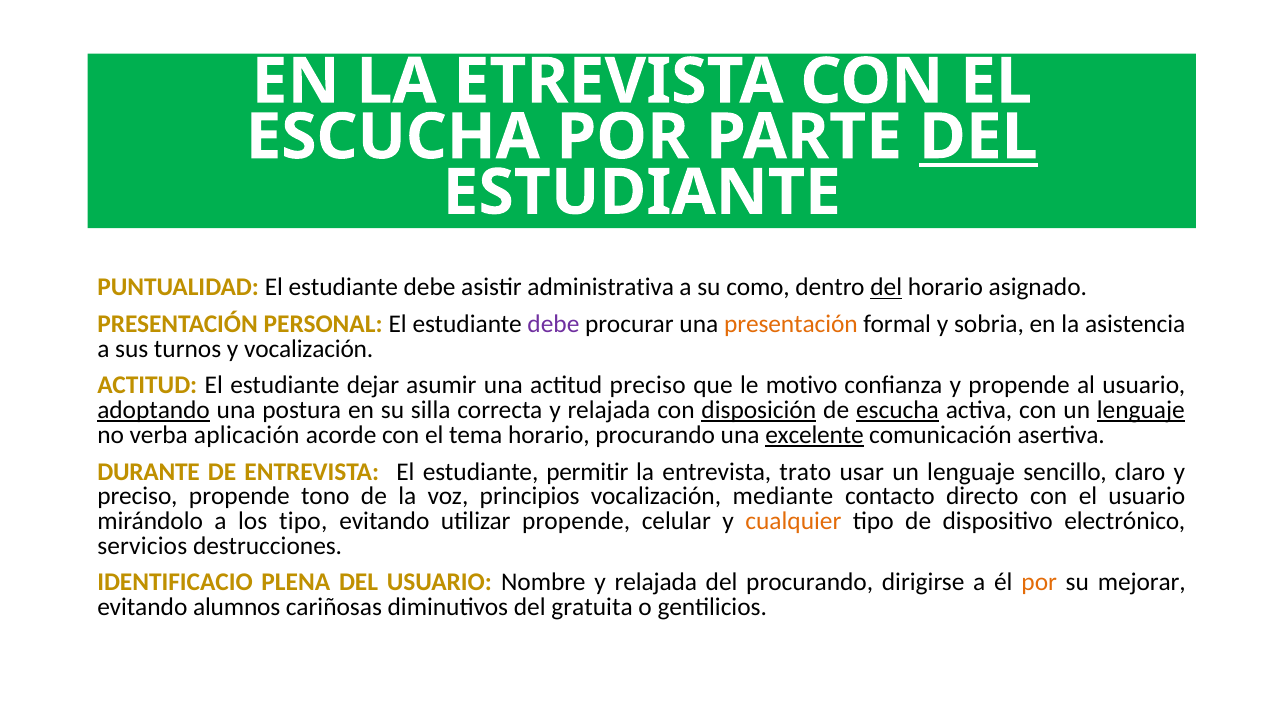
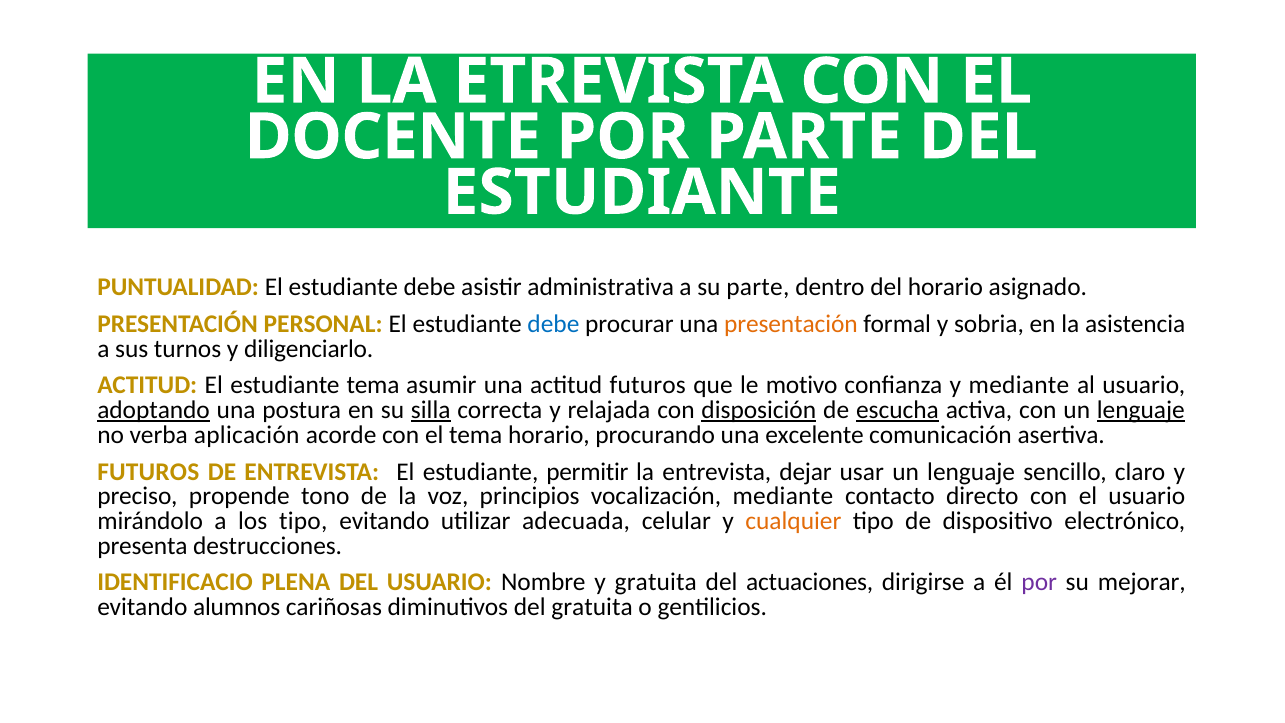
ESCUCHA: ESCUCHA -> DOCENTE (393, 137)
DEL underline: present -> none (978, 137)
su como: como -> parte (758, 287)
del underline: present -> none (886, 287)
debe colour: purple -> blue (553, 324)
y vocalización: vocalización -> diligenciarlo (309, 349)
estudiante dejar: dejar -> tema (373, 385)
actitud preciso: preciso -> futuros (648, 385)
y propende: propende -> mediante (1019, 385)
silla underline: none -> present (431, 410)
excelente underline: present -> none (815, 435)
DURANTE: DURANTE -> FUTUROS (148, 472)
trato: trato -> dejar (806, 472)
utilizar propende: propende -> adecuada (576, 521)
servicios: servicios -> presenta (142, 546)
Nombre y relajada: relajada -> gratuita (656, 582)
del procurando: procurando -> actuaciones (810, 582)
por colour: orange -> purple (1039, 582)
